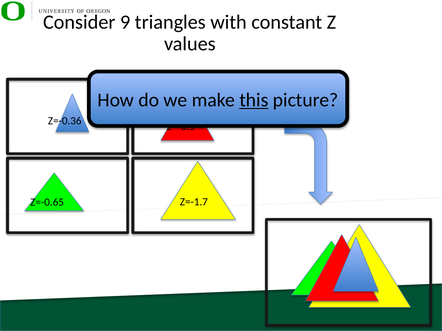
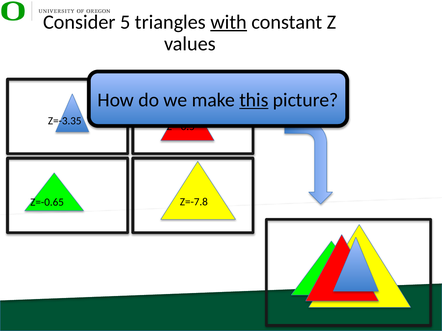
9: 9 -> 5 (125, 22)
with underline: none -> present (229, 22)
Z=-0.36: Z=-0.36 -> Z=-3.35 (65, 121)
Z=-1.7: Z=-1.7 -> Z=-7.8 (194, 202)
